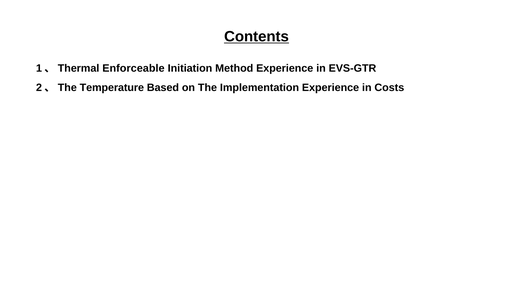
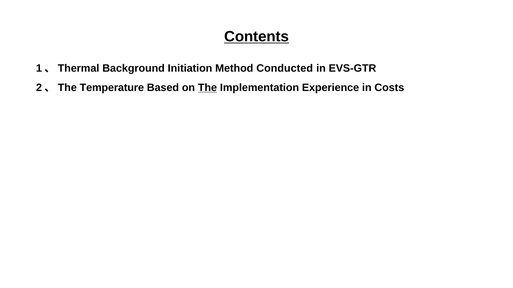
Enforceable: Enforceable -> Background (134, 69)
Method Experience: Experience -> Conducted (285, 69)
The underline: none -> present (207, 88)
